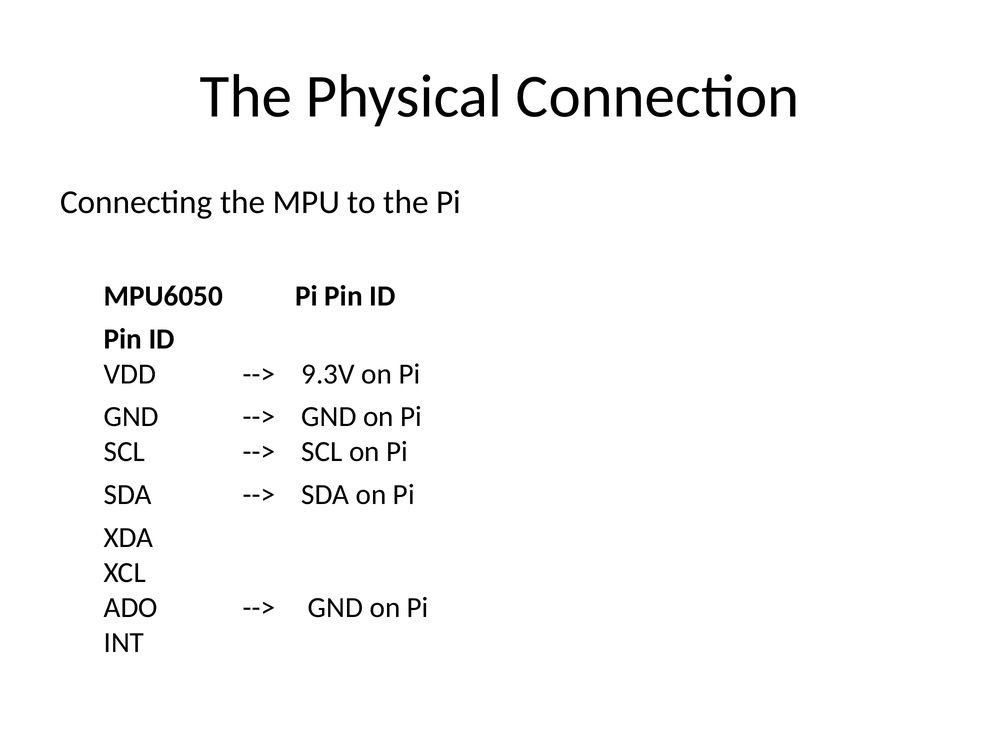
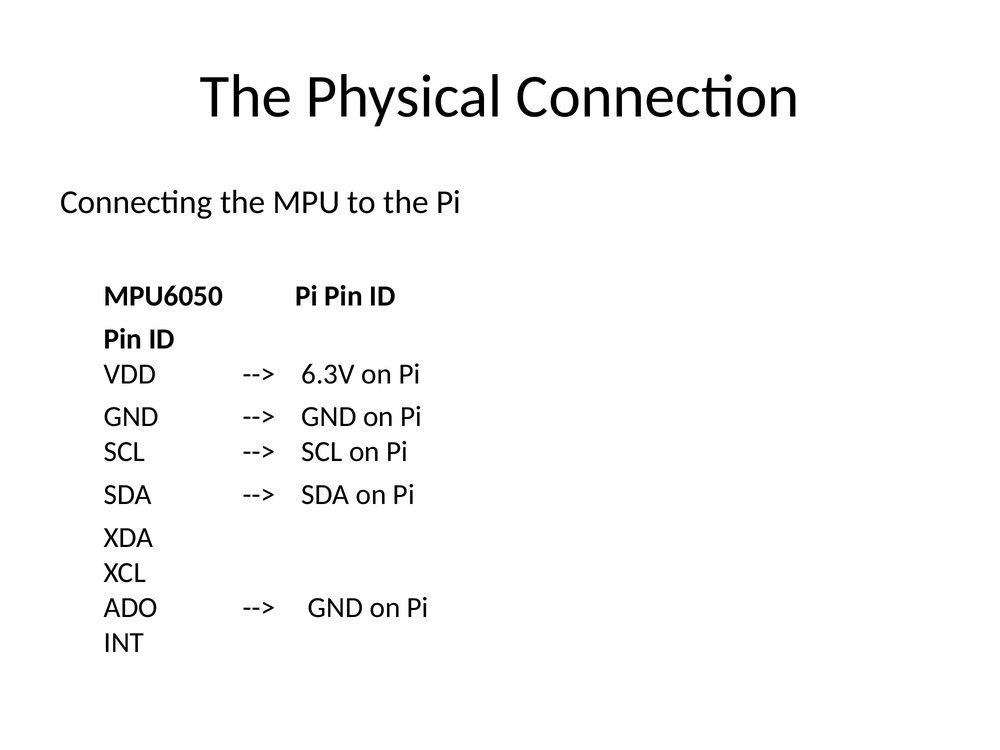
9.3V: 9.3V -> 6.3V (328, 374)
